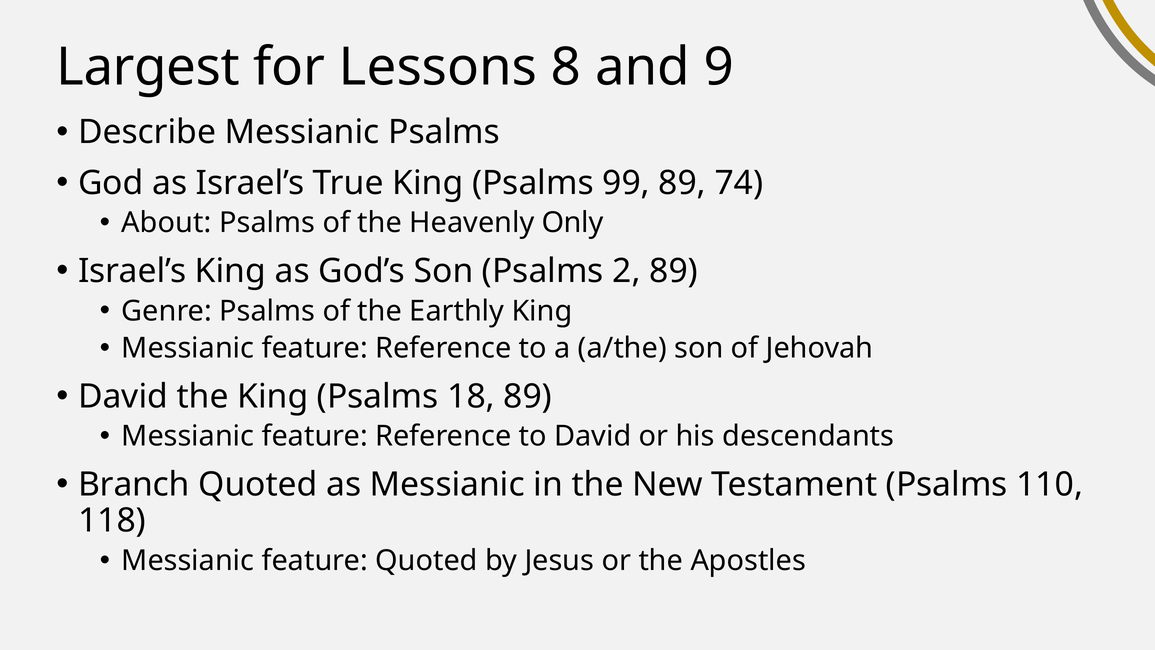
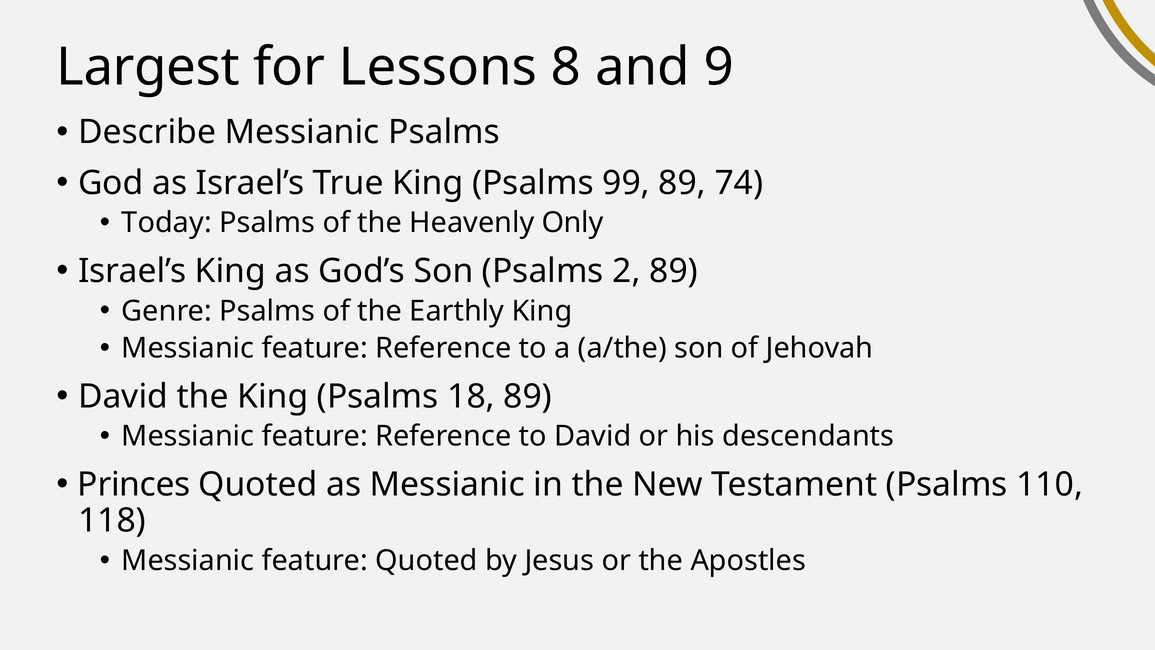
About: About -> Today (167, 223)
Branch: Branch -> Princes (134, 484)
